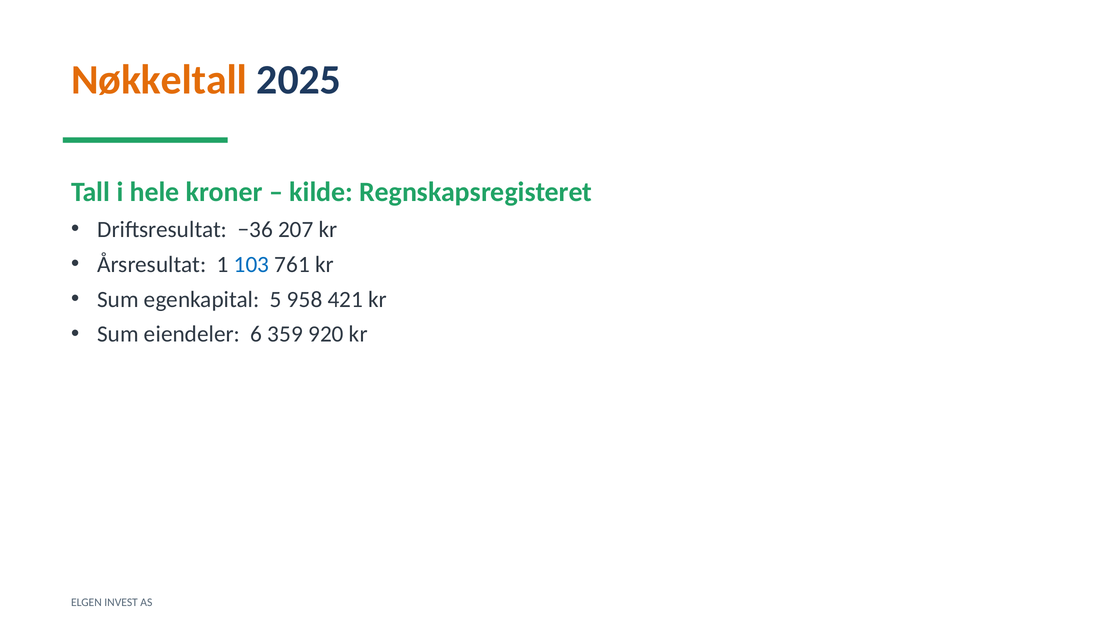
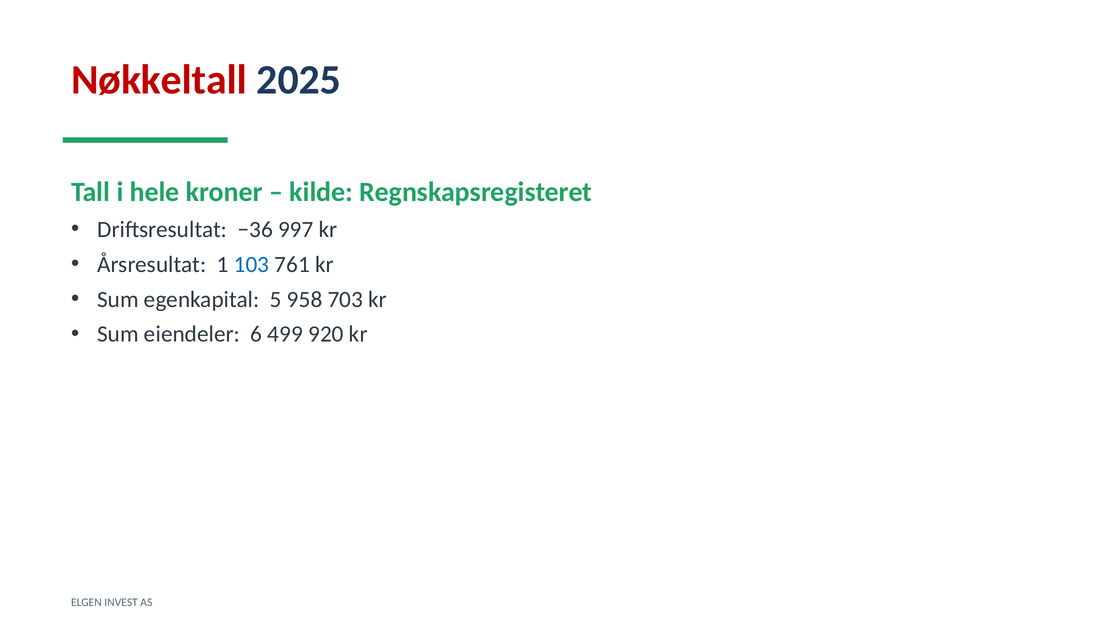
Nøkkeltall colour: orange -> red (159, 80)
207: 207 -> 997 (296, 230)
421: 421 -> 703 (345, 300)
359: 359 -> 499 (285, 334)
